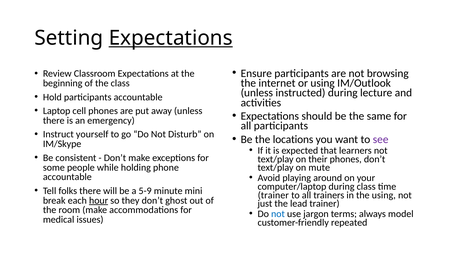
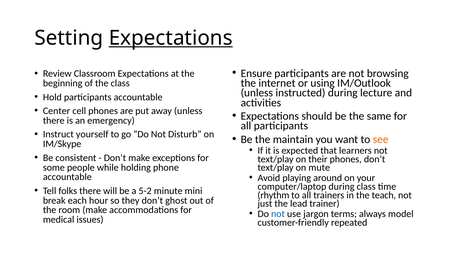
Laptop: Laptop -> Center (57, 111)
locations: locations -> maintain (293, 140)
see colour: purple -> orange (381, 140)
5-9: 5-9 -> 5-2 (145, 191)
trainer: trainer -> rhythm (273, 195)
the using: using -> teach (384, 195)
hour underline: present -> none (99, 201)
